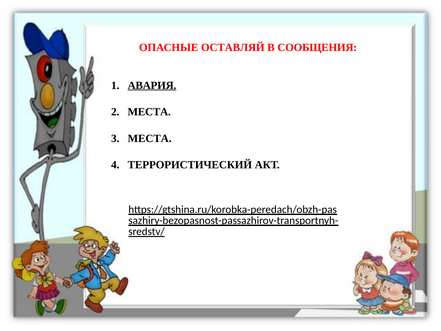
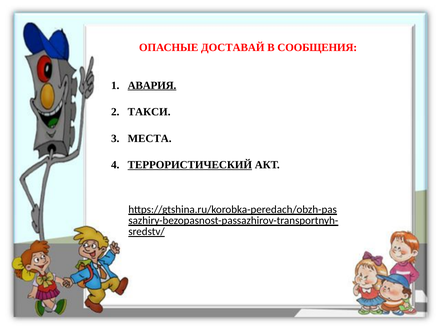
ОСТАВЛЯЙ: ОСТАВЛЯЙ -> ДОСТАВАЙ (233, 47)
МЕСТА: МЕСТА -> ТАКСИ (149, 112)
ТЕРРОРИСТИЧЕСКИЙ underline: none -> present (190, 165)
